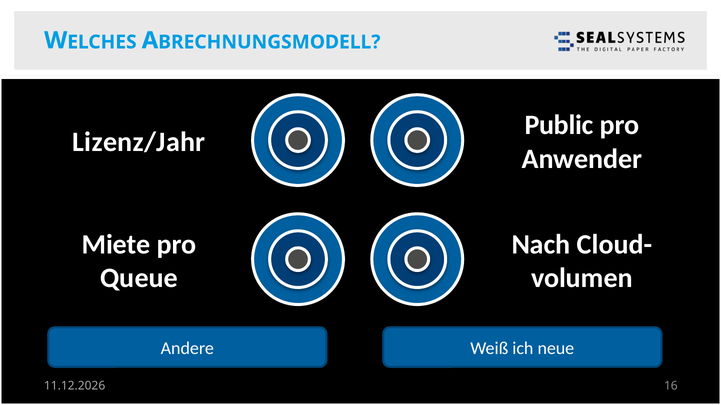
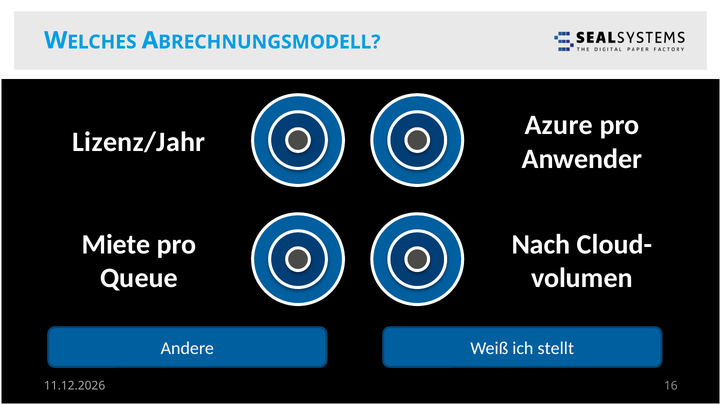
Public: Public -> Azure (559, 125)
neue: neue -> stellt (556, 349)
